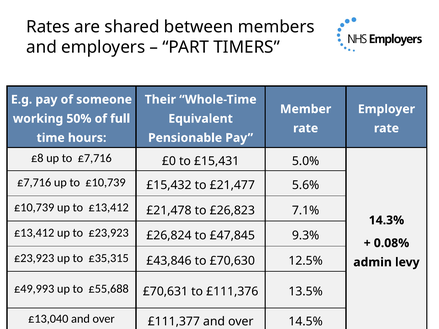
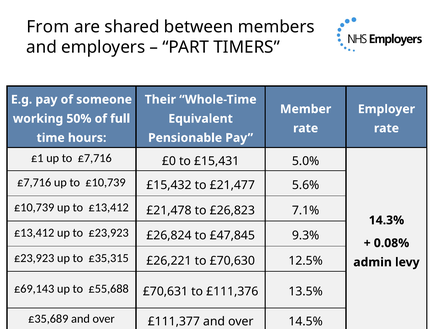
Rates: Rates -> From (48, 27)
£8: £8 -> £1 (37, 158)
£43,846: £43,846 -> £26,221 (169, 261)
£49,993: £49,993 -> £69,143 (34, 289)
£13,040: £13,040 -> £35,689 (48, 319)
